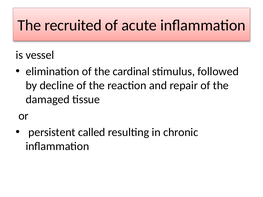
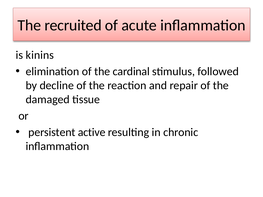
vessel: vessel -> kinins (40, 55)
called: called -> active (92, 132)
